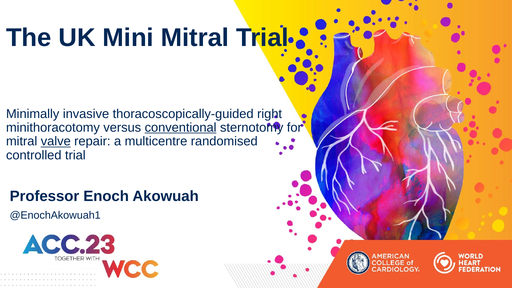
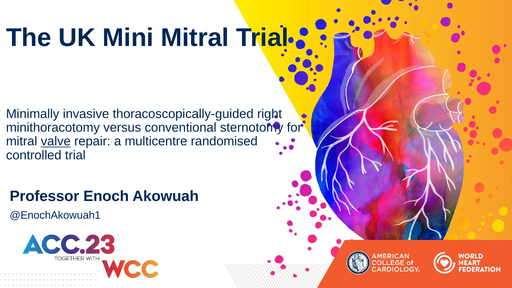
conventional underline: present -> none (181, 128)
